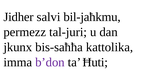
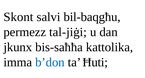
Jidher: Jidher -> Skont (18, 17)
bil-jaħkmu: bil-jaħkmu -> bil-baqgħu (92, 17)
tal-juri: tal-juri -> tal-jiġi (68, 32)
b’don colour: purple -> blue (50, 62)
